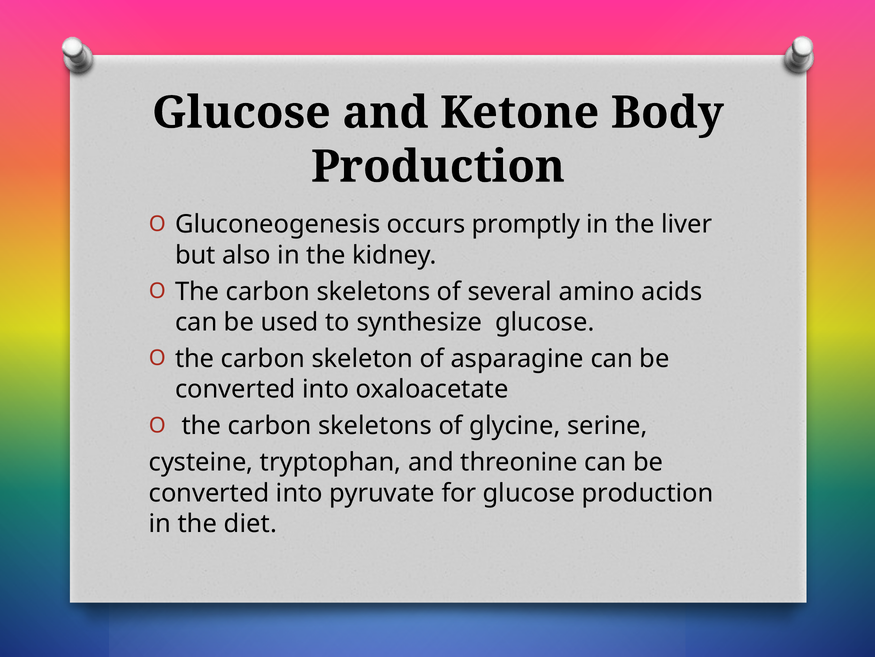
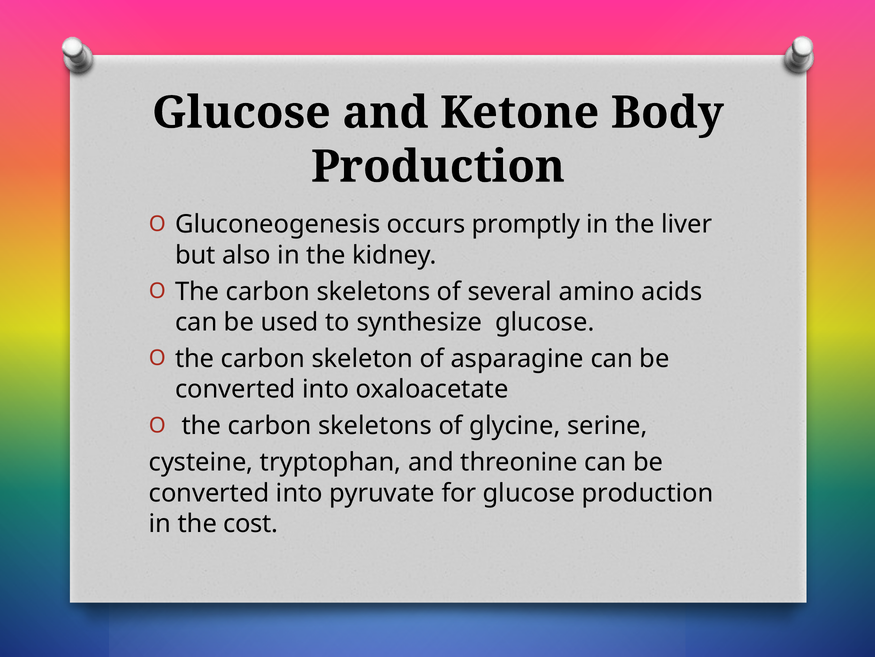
diet: diet -> cost (251, 523)
